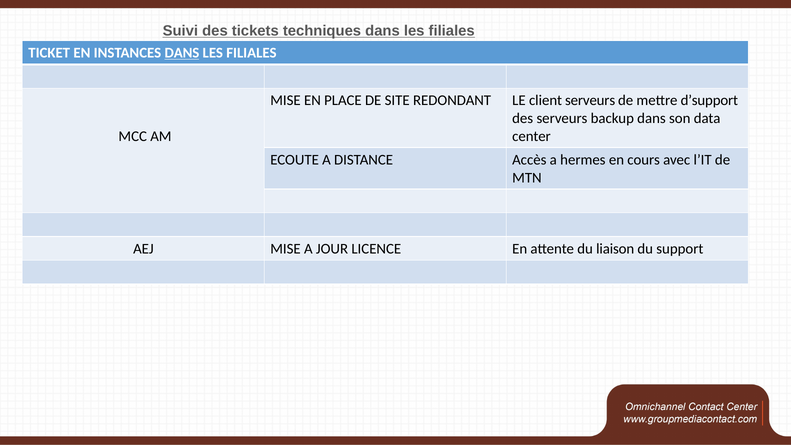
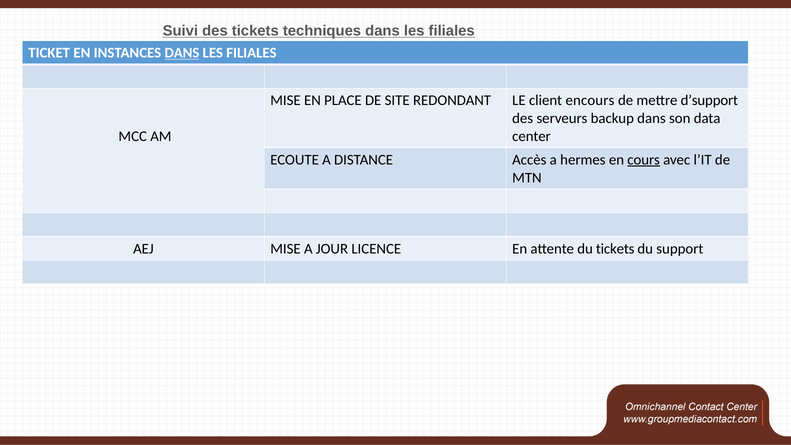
client serveurs: serveurs -> encours (590, 100)
cours underline: none -> present (644, 160)
du liaison: liaison -> tickets (615, 249)
